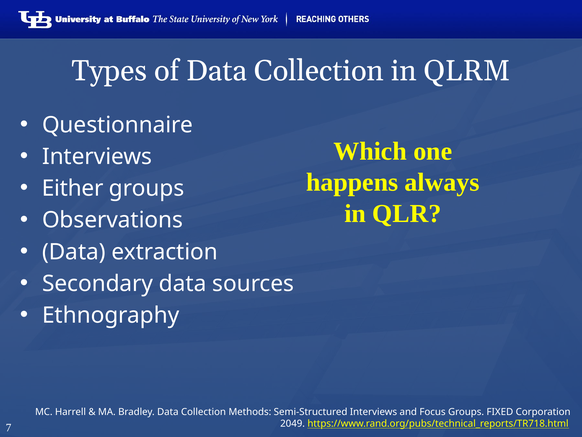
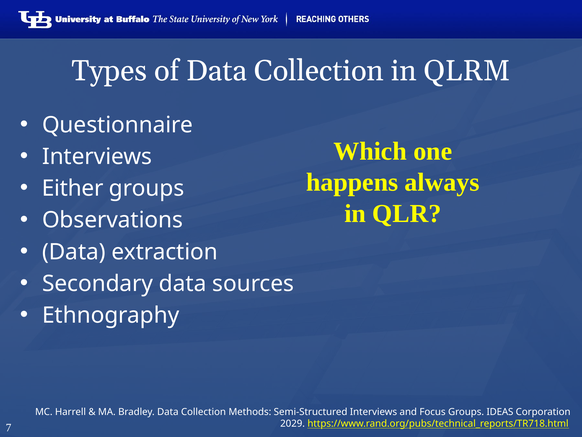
FIXED: FIXED -> IDEAS (500, 412)
2049: 2049 -> 2029 (293, 423)
